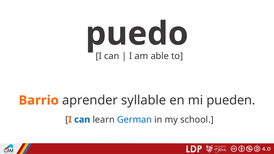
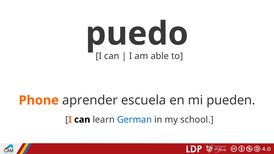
Barrio: Barrio -> Phone (39, 100)
syllable: syllable -> escuela (144, 100)
can colour: blue -> black (82, 120)
